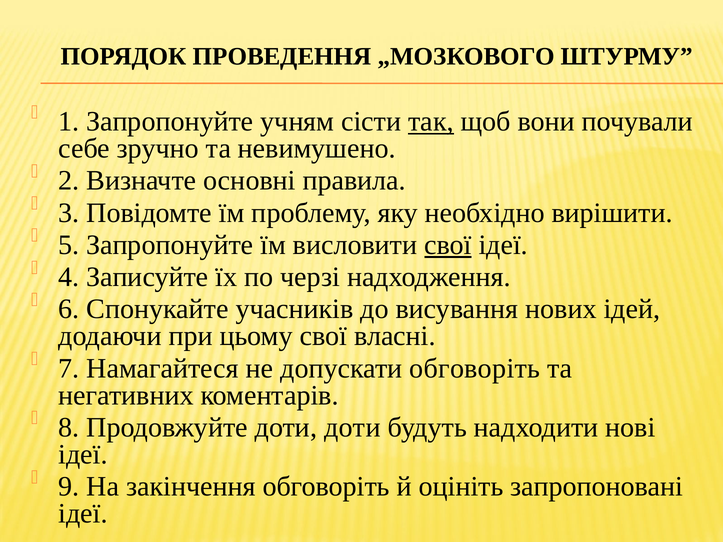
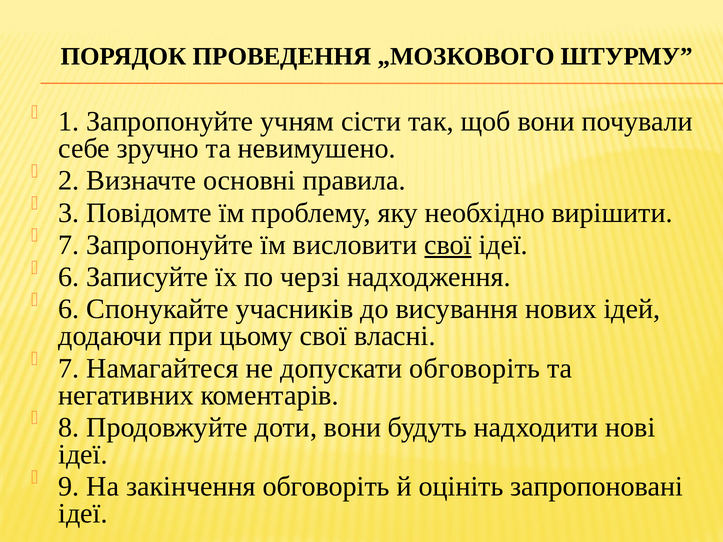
так underline: present -> none (431, 122)
5: 5 -> 7 (69, 245)
4: 4 -> 6 (69, 277)
доти доти: доти -> вони (353, 428)
